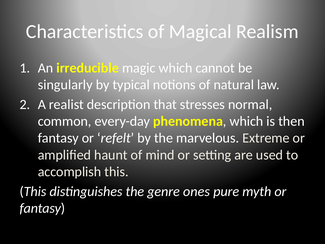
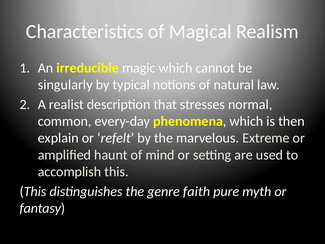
fantasy: fantasy -> explain (58, 138)
ones: ones -> faith (196, 191)
